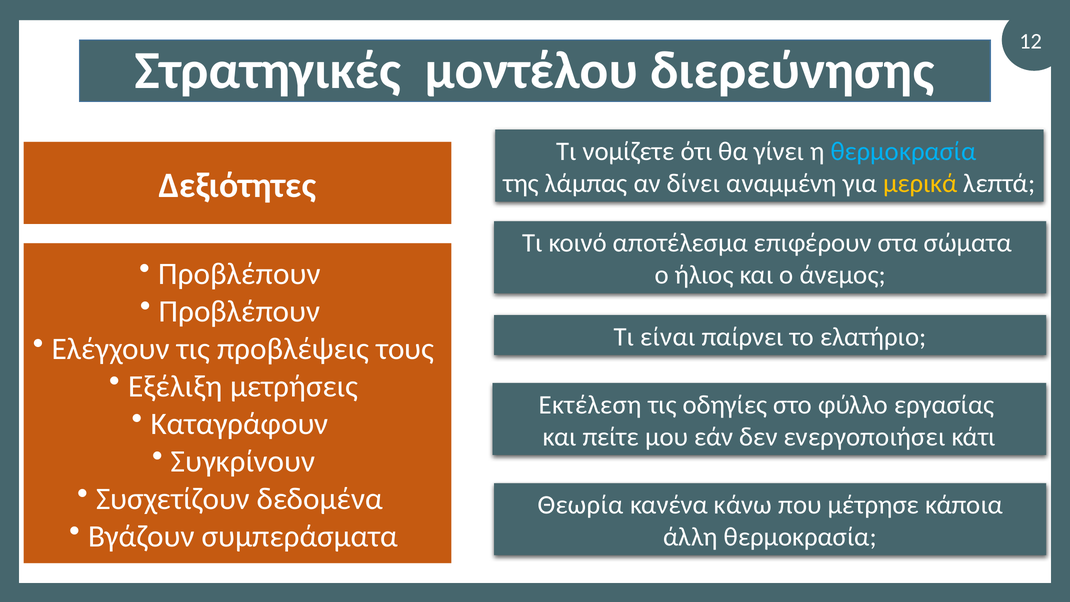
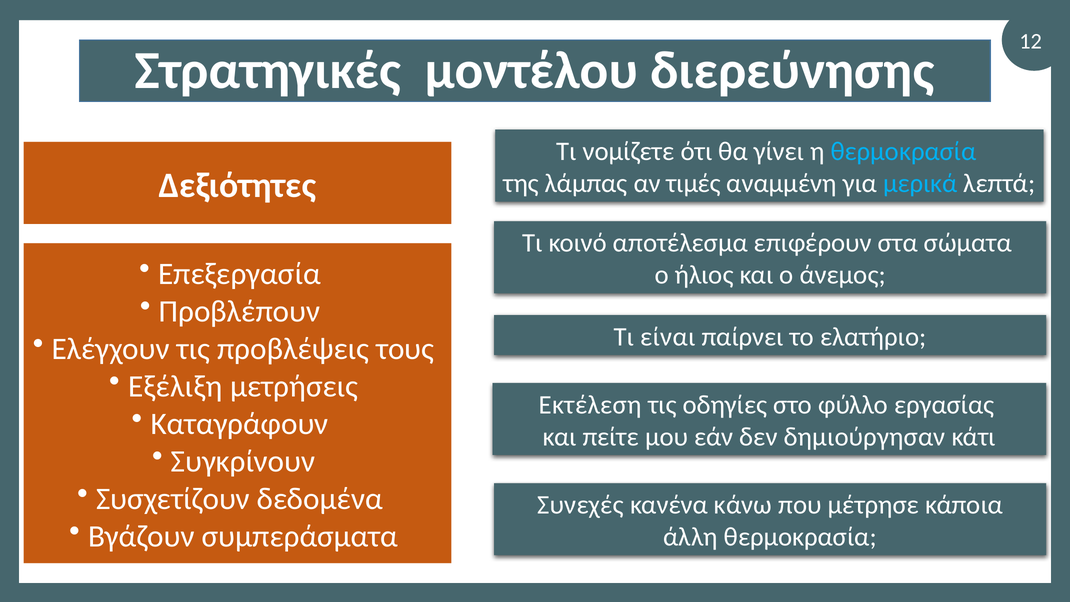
δίνει: δίνει -> τιμές (694, 184)
μερικά colour: yellow -> light blue (920, 184)
Προβλέπουν: Προβλέπουν -> Επεξεργασία (239, 274)
ενεργοποιήσει: ενεργοποιήσει -> δημιούργησαν (865, 437)
Θεωρία: Θεωρία -> Συνεχές (581, 505)
